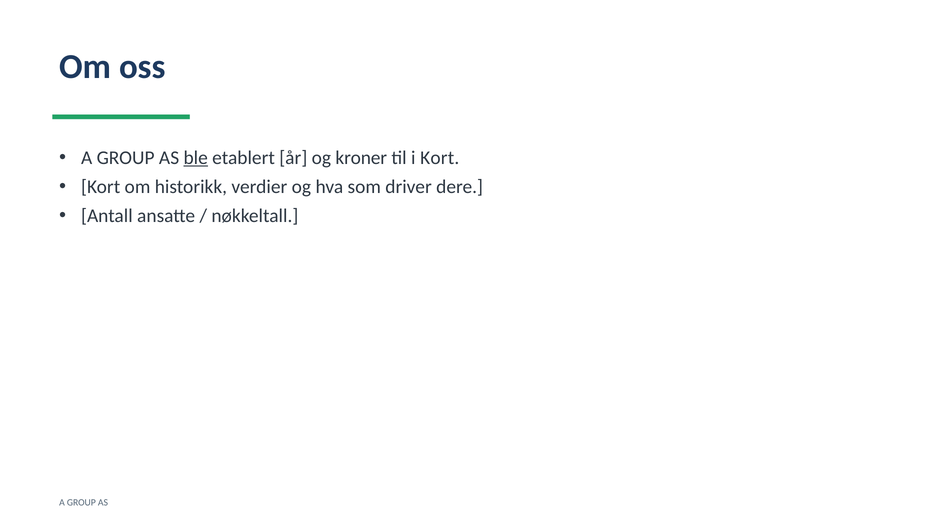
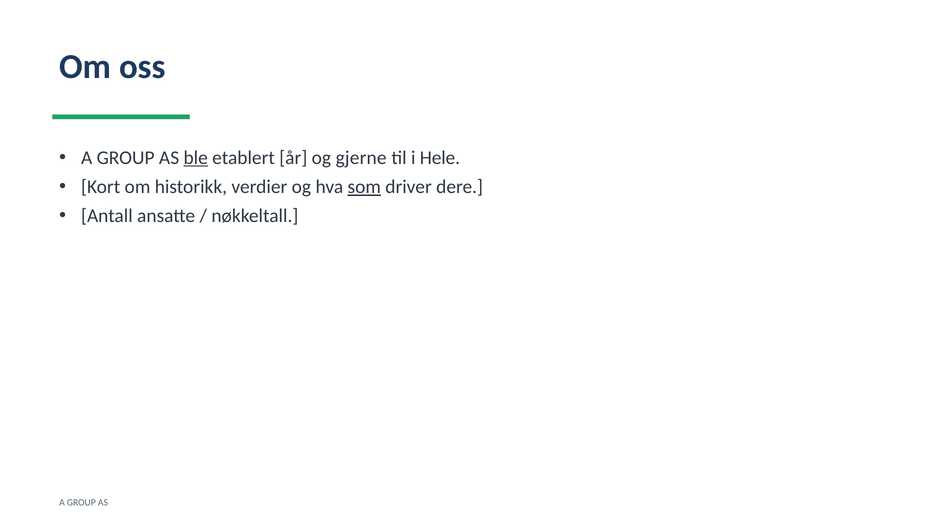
kroner: kroner -> gjerne (361, 158)
i Kort: Kort -> Hele (440, 158)
som underline: none -> present (364, 187)
